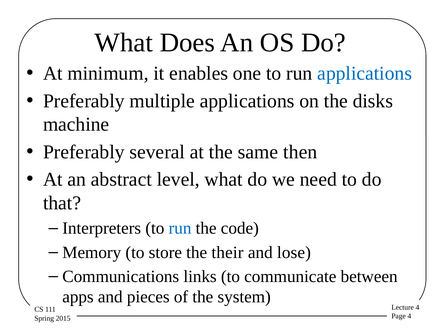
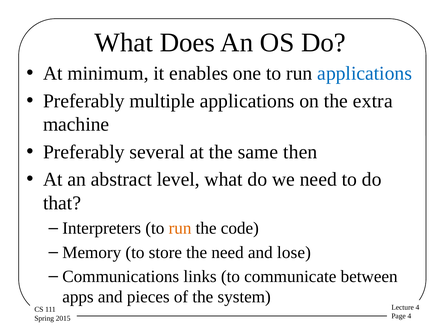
disks: disks -> extra (373, 101)
run colour: blue -> orange (180, 228)
the their: their -> need (228, 252)
